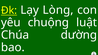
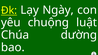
Lòng: Lòng -> Ngày (58, 10)
